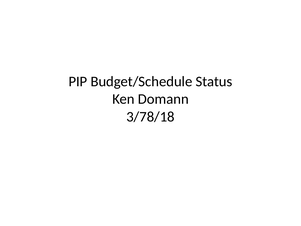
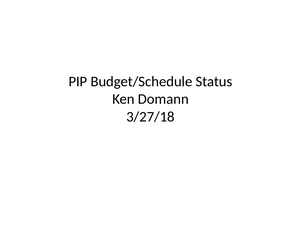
3/78/18: 3/78/18 -> 3/27/18 (150, 117)
